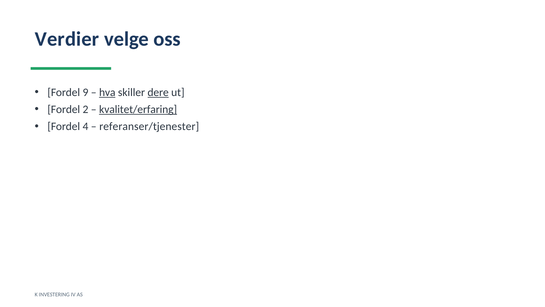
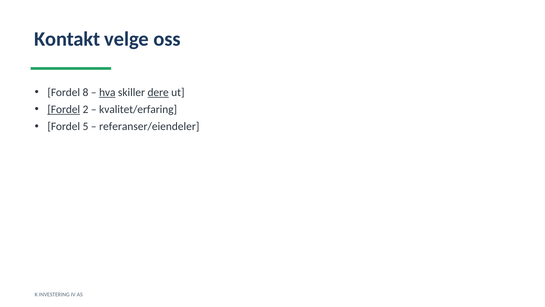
Verdier: Verdier -> Kontakt (67, 39)
9: 9 -> 8 (85, 92)
Fordel underline: none -> present (64, 109)
kvalitet/erfaring underline: present -> none (138, 109)
4: 4 -> 5 (85, 126)
referanser/tjenester: referanser/tjenester -> referanser/eiendeler (149, 126)
